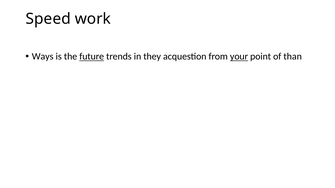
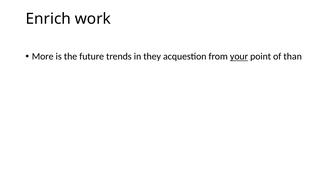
Speed: Speed -> Enrich (48, 19)
Ways: Ways -> More (43, 57)
future underline: present -> none (92, 57)
